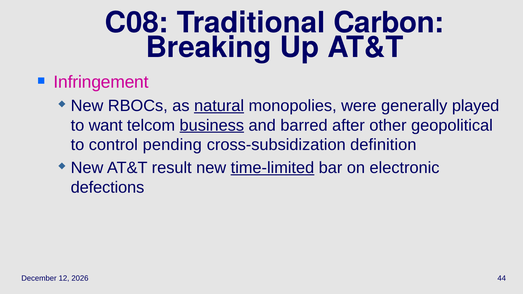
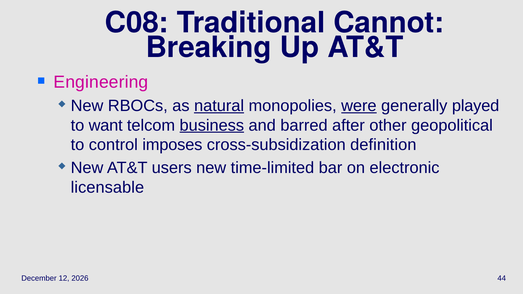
Carbon: Carbon -> Cannot (389, 23)
Infringement: Infringement -> Engineering (101, 82)
were underline: none -> present (359, 106)
pending: pending -> imposes (172, 145)
result: result -> users (172, 168)
time-limited underline: present -> none (272, 168)
defections: defections -> licensable (107, 187)
